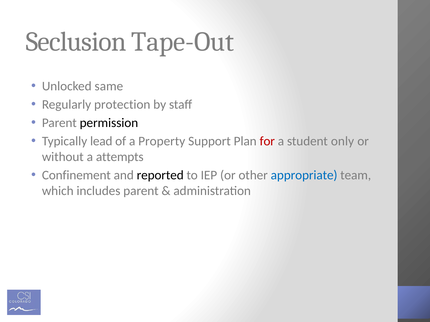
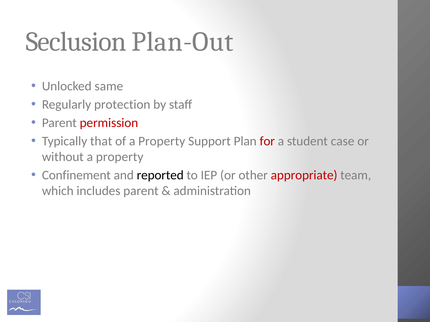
Tape-Out: Tape-Out -> Plan-Out (182, 42)
permission colour: black -> red (109, 123)
lead: lead -> that (101, 141)
only: only -> case (343, 141)
without a attempts: attempts -> property (120, 157)
appropriate colour: blue -> red (304, 176)
